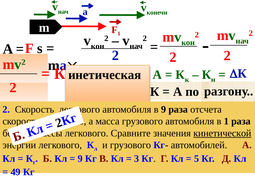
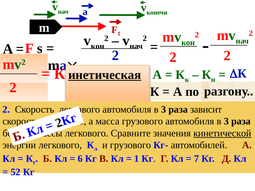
инетическая underline: none -> present (105, 75)
9: 9 -> 3 (164, 110)
отсчета: отсчета -> зависит (206, 110)
грузового автомобиля в 1: 1 -> 3 (226, 121)
9: 9 -> 6 (80, 159)
3: 3 -> 1 (137, 159)
5: 5 -> 7 (197, 159)
49: 49 -> 52 (16, 172)
